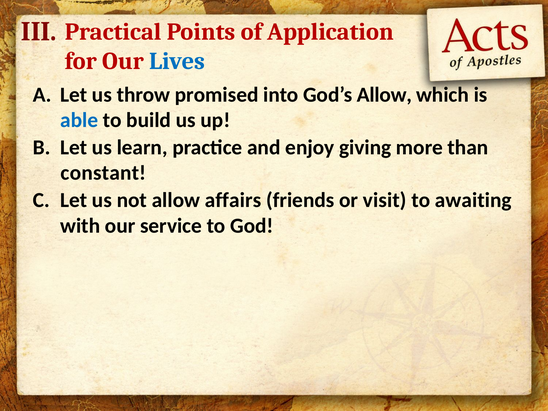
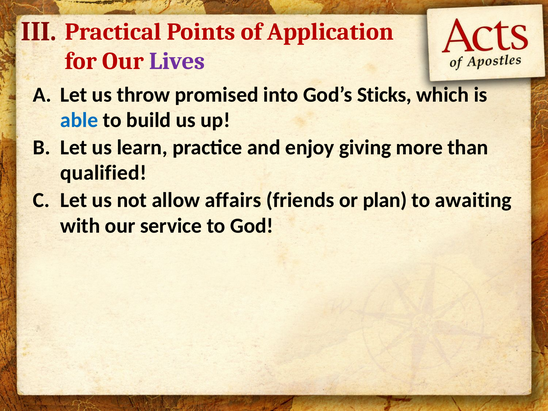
Lives colour: blue -> purple (177, 61)
God’s Allow: Allow -> Sticks (384, 95)
constant: constant -> qualified (103, 173)
visit: visit -> plan (385, 200)
